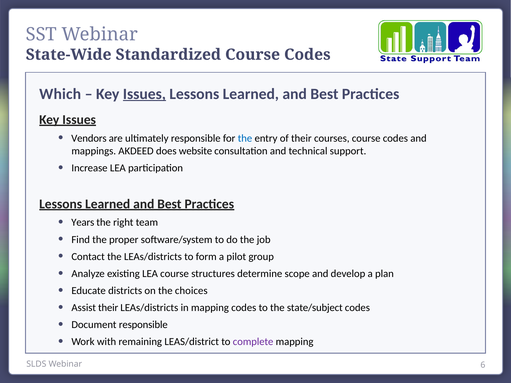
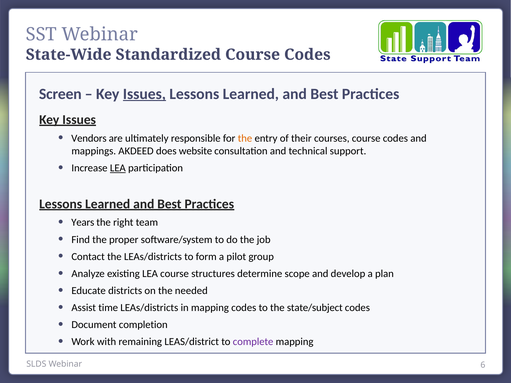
Which: Which -> Screen (60, 94)
the colour: blue -> orange (245, 138)
LEA underline: none -> present (118, 168)
choices: choices -> needed (191, 291)
Assist their: their -> time (108, 308)
Document responsible: responsible -> completion (143, 325)
